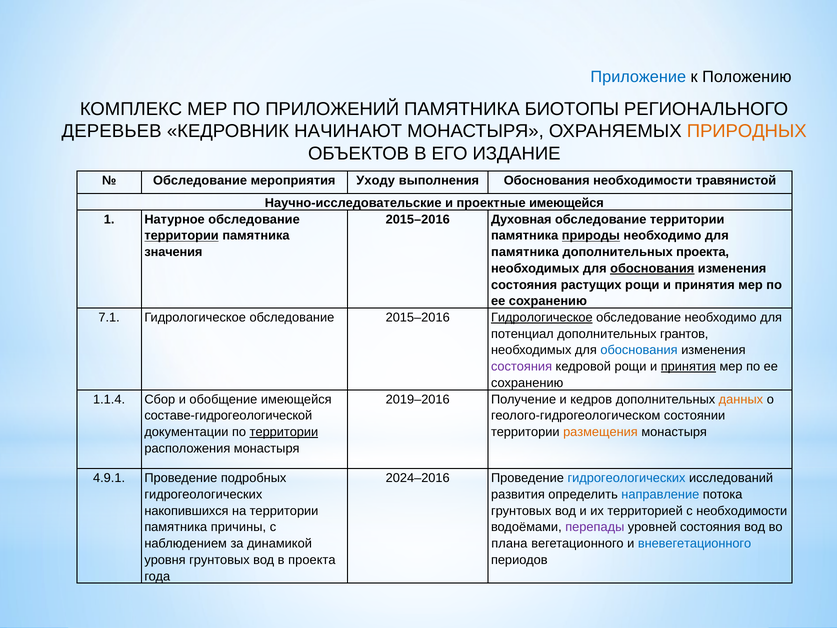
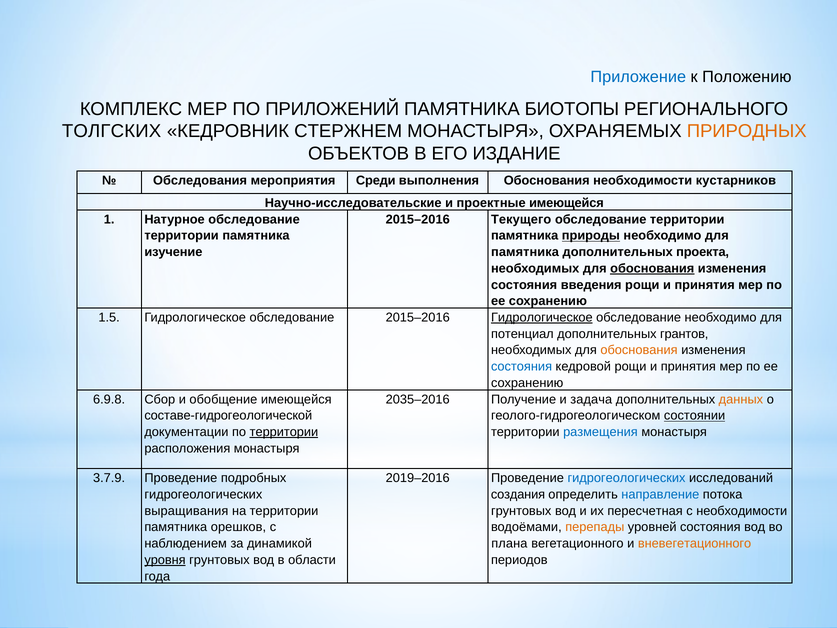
ДЕРЕВЬЕВ: ДЕРЕВЬЕВ -> ТОЛГСКИХ (112, 131)
НАЧИНАЮТ: НАЧИНАЮТ -> СТЕРЖНЕМ (348, 131)
Обследование: Обследование -> Обследования (200, 180)
Уходу: Уходу -> Среди (376, 180)
травянистой: травянистой -> кустарников (736, 180)
Духовная: Духовная -> Текущего (521, 219)
территории underline: present -> none (182, 236)
значения: значения -> изучение (173, 252)
растущих: растущих -> введения (591, 285)
7.1: 7.1 -> 1.5 (109, 317)
обоснования colour: blue -> orange (639, 350)
состояния colour: purple -> blue (522, 366)
принятия underline: present -> none (688, 366)
1.1.4: 1.1.4 -> 6.9.8 (109, 399)
2019–2016: 2019–2016 -> 2035–2016 (418, 399)
кедров: кедров -> задача (591, 399)
состоянии underline: none -> present (695, 416)
размещения colour: orange -> blue (600, 432)
4.9.1: 4.9.1 -> 3.7.9 (109, 478)
2024–2016: 2024–2016 -> 2019–2016 (418, 478)
развития: развития -> создания (518, 494)
накопившихся: накопившихся -> выращивания (186, 511)
территорией: территорией -> пересчетная (645, 511)
причины: причины -> орешков (238, 527)
перепады colour: purple -> orange (595, 527)
вневегетационного colour: blue -> orange (695, 543)
уровня underline: none -> present (165, 560)
в проекта: проекта -> области (312, 560)
